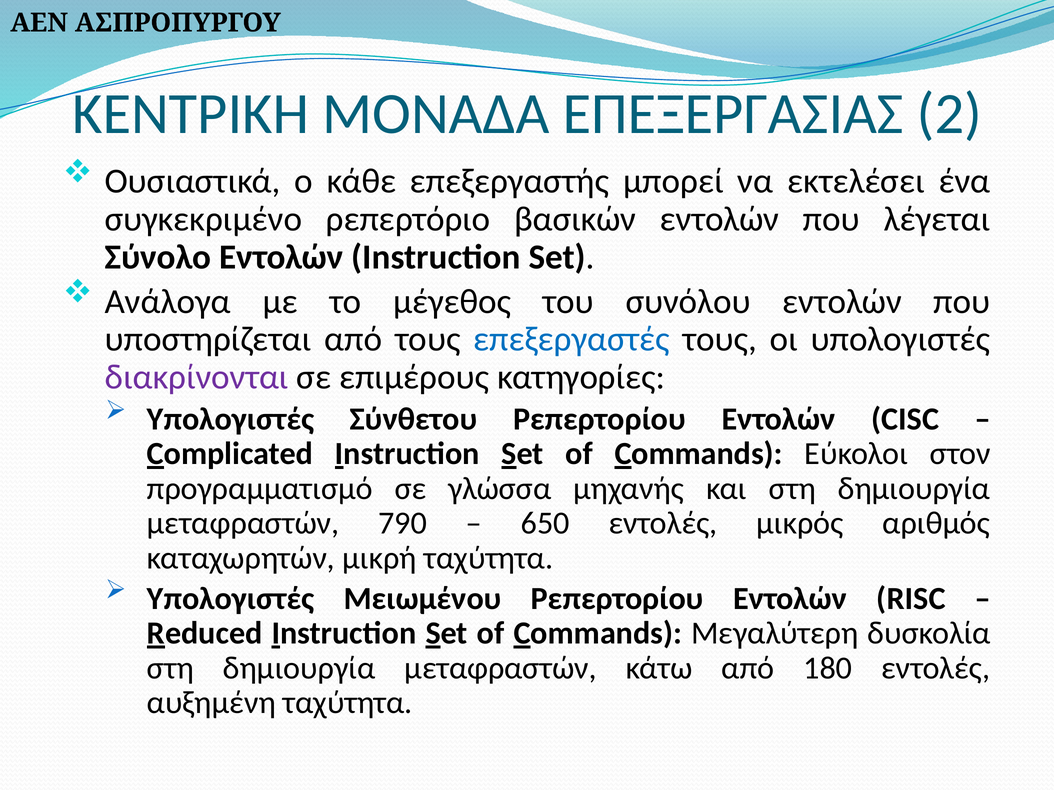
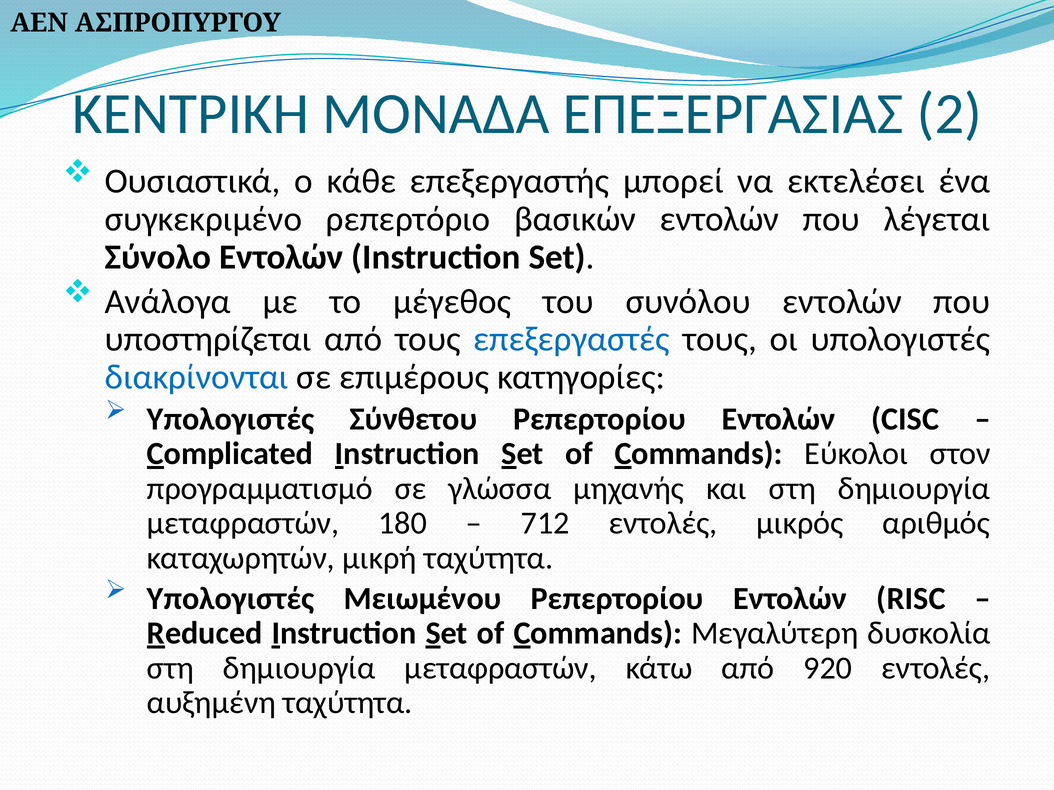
διακρίνονται colour: purple -> blue (197, 377)
790: 790 -> 180 (403, 524)
650: 650 -> 712 (545, 524)
180: 180 -> 920 (828, 668)
